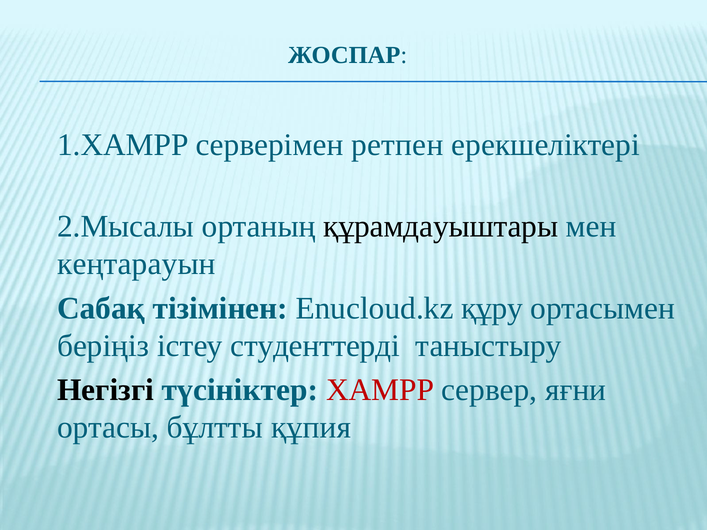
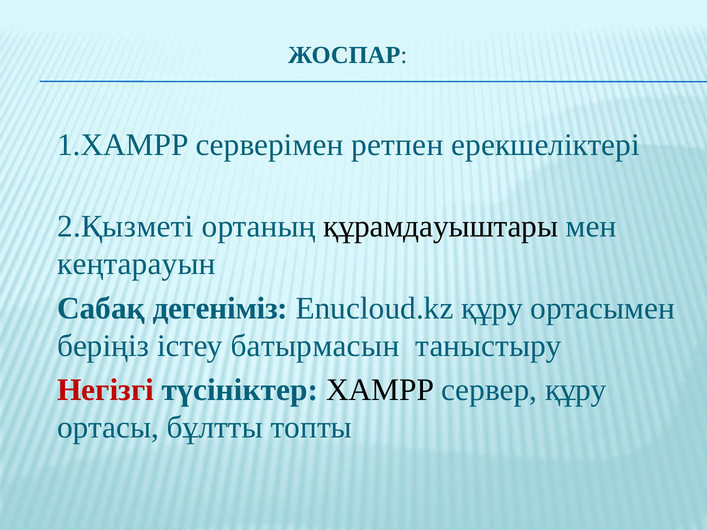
2.Мысалы: 2.Мысалы -> 2.Қызметі (125, 227)
тізімінен: тізімінен -> дегеніміз (220, 308)
студенттерді: студенттерді -> батырмасын (315, 346)
Негізгі colour: black -> red (106, 390)
XAMPP colour: red -> black (380, 390)
сервер яғни: яғни -> құру (576, 390)
құпия: құпия -> топты (311, 428)
